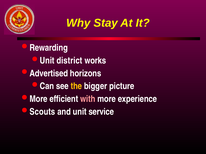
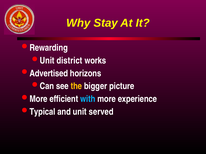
with colour: pink -> light blue (88, 99)
Scouts: Scouts -> Typical (42, 112)
service: service -> served (101, 112)
